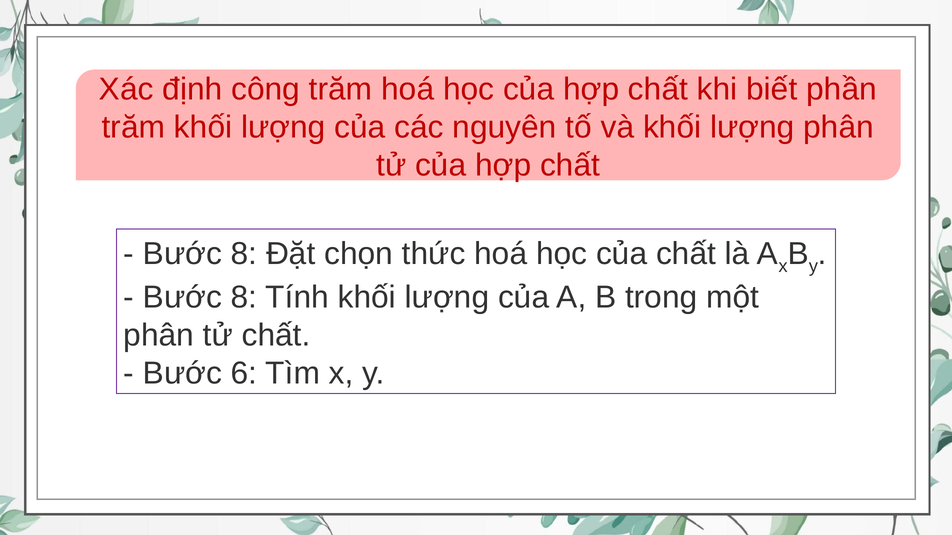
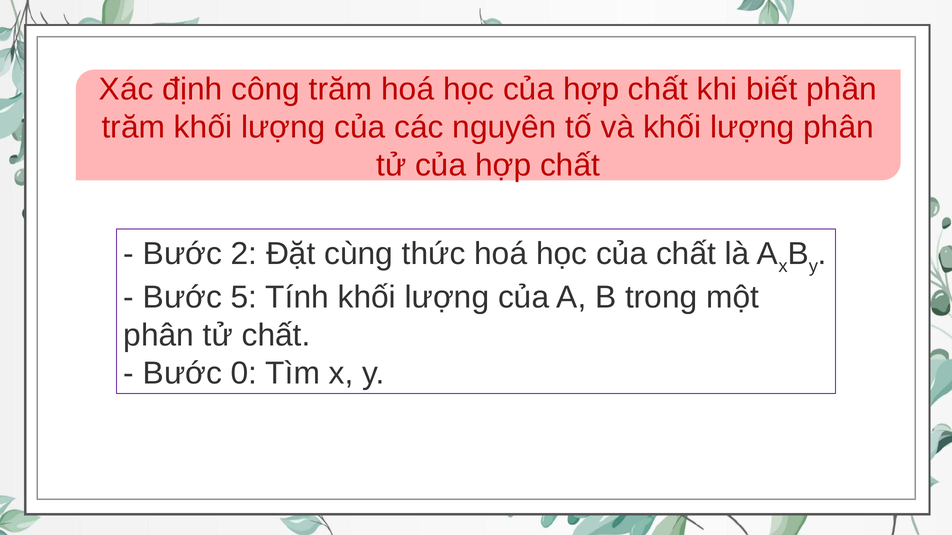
8: 8 -> 2 (244, 254)
chọn: chọn -> cùng (359, 254)
8: 8 -> 5 (244, 298)
6: 6 -> 0 (244, 374)
